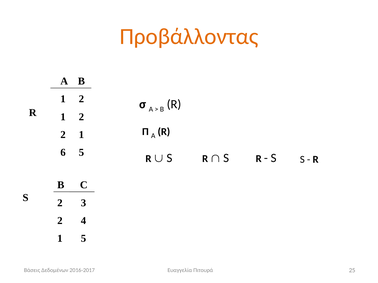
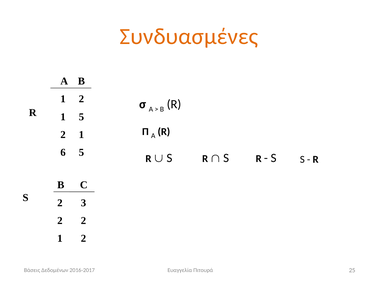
Προβάλλοντας: Προβάλλοντας -> Συνδυασμένες (189, 37)
2: 2 -> 5 (81, 117)
2 4: 4 -> 2 (83, 221)
5: 5 -> 2 (83, 239)
